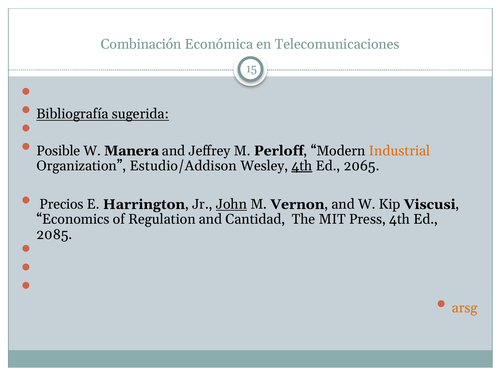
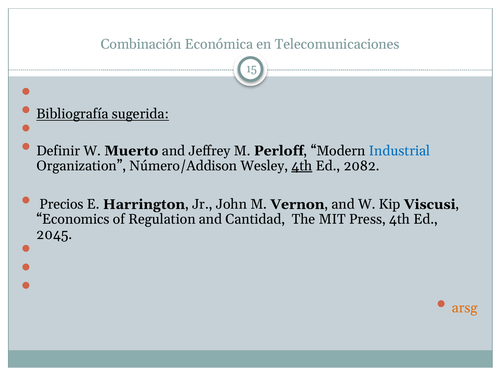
Posible: Posible -> Definir (58, 151)
Manera: Manera -> Muerto (131, 151)
Industrial colour: orange -> blue (399, 151)
Estudio/Addison: Estudio/Addison -> Número/Addison (183, 166)
2065: 2065 -> 2082 (362, 166)
John underline: present -> none (231, 204)
2085: 2085 -> 2045 (54, 234)
